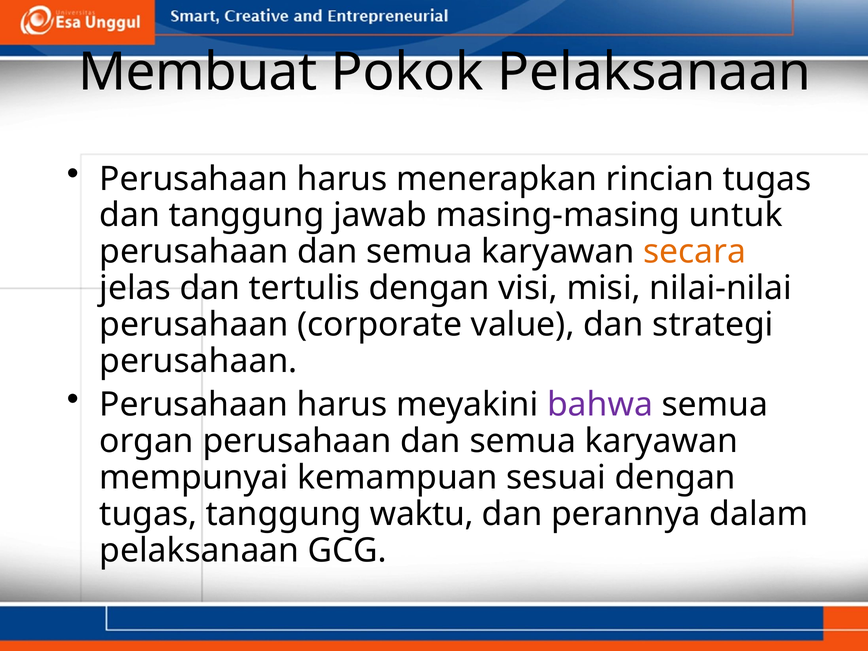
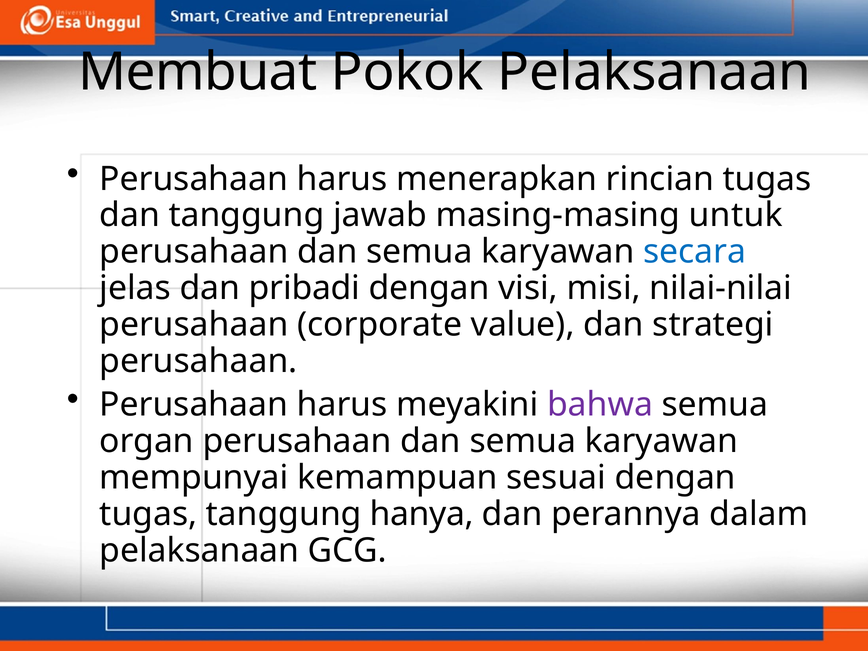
secara colour: orange -> blue (695, 252)
tertulis: tertulis -> pribadi (304, 288)
waktu: waktu -> hanya (422, 514)
